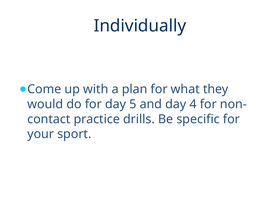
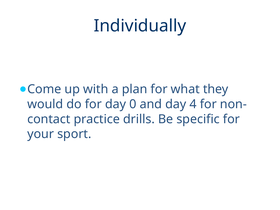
5: 5 -> 0 (133, 104)
